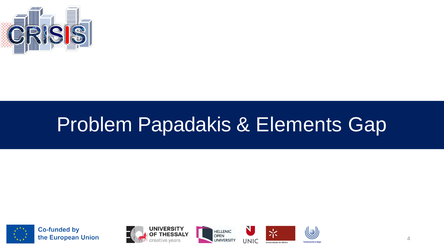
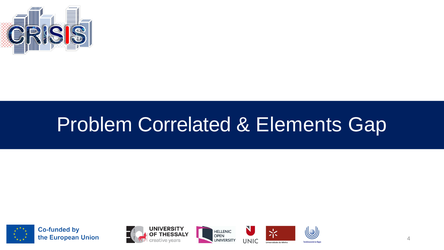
Papadakis: Papadakis -> Correlated (185, 125)
